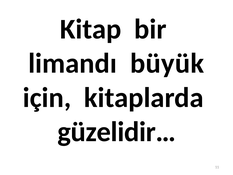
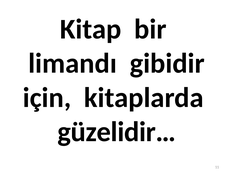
büyük: büyük -> gibidir (167, 63)
